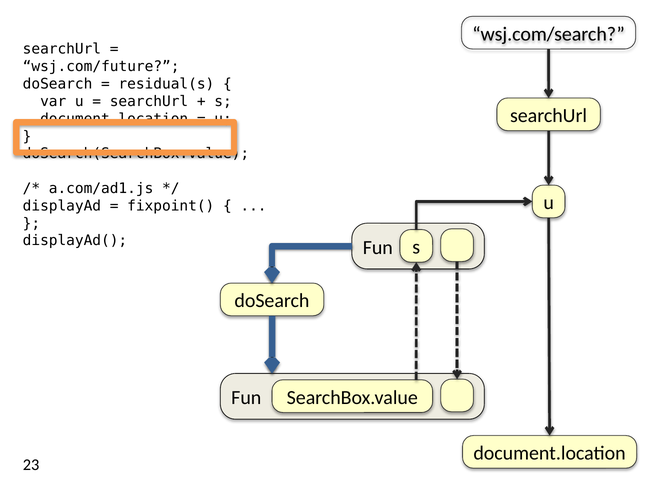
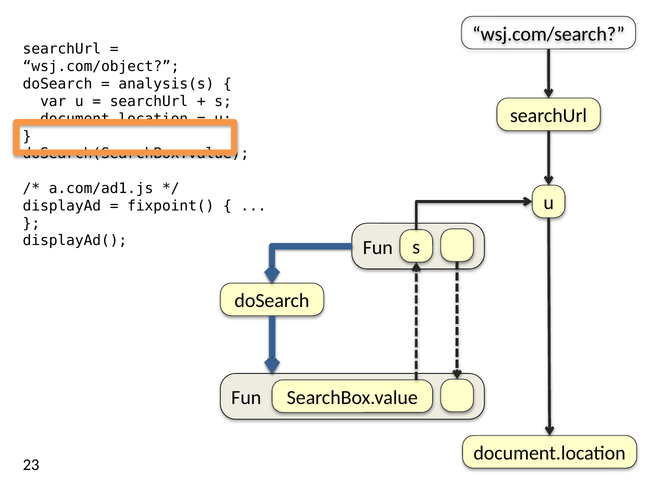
wsj.com/future: wsj.com/future -> wsj.com/object (101, 67)
residual(s: residual(s -> analysis(s (166, 84)
